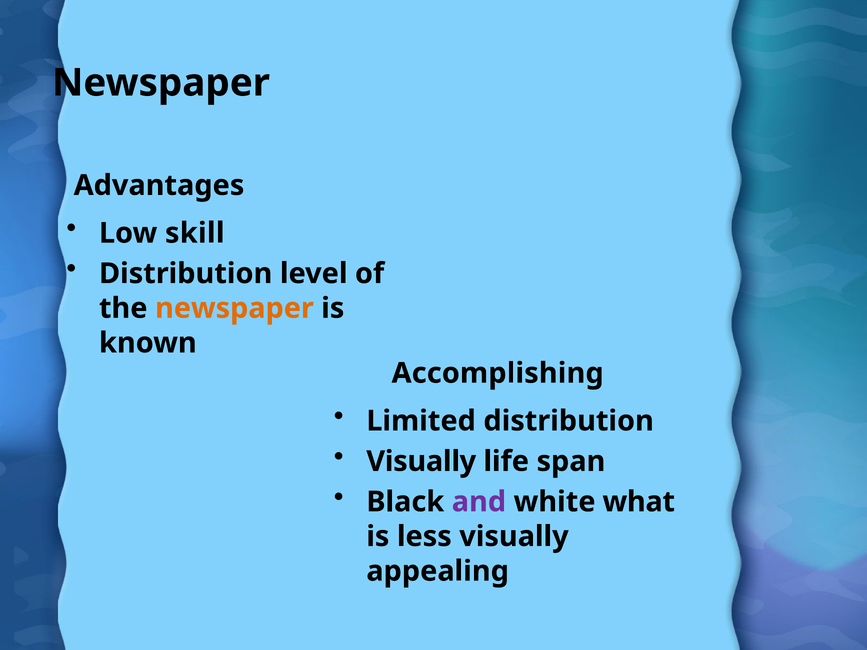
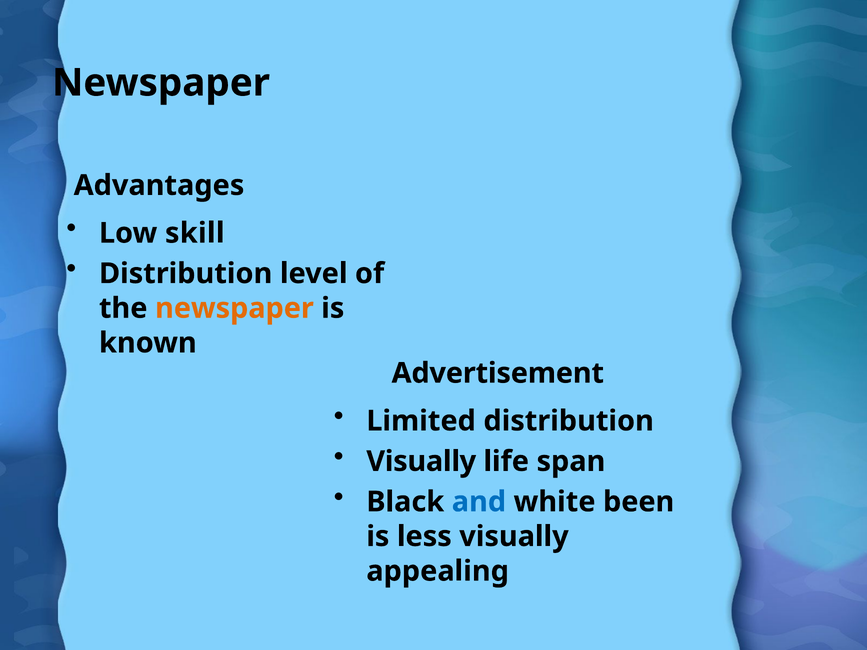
Accomplishing: Accomplishing -> Advertisement (498, 373)
and colour: purple -> blue (479, 502)
what: what -> been (639, 502)
